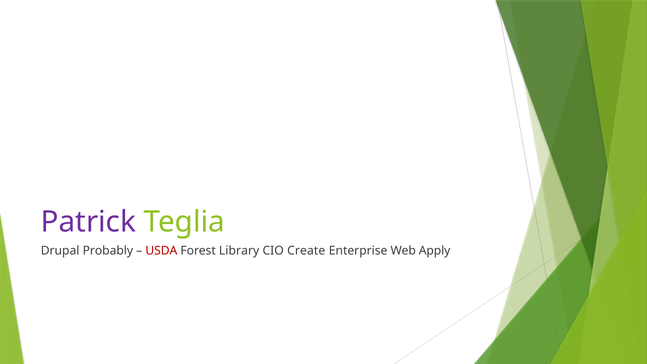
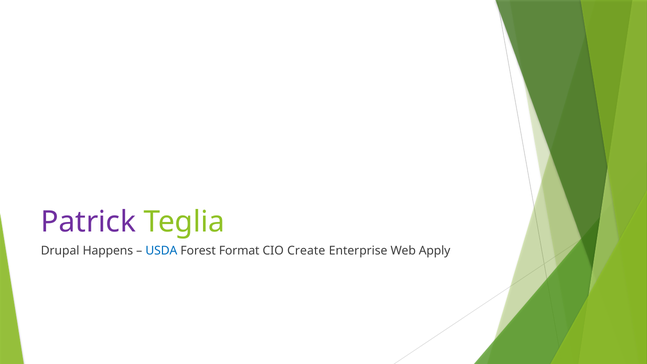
Probably: Probably -> Happens (108, 251)
USDA colour: red -> blue (161, 251)
Library: Library -> Format (239, 251)
